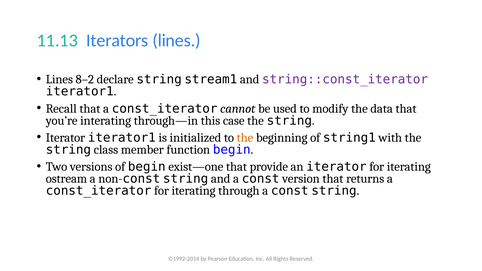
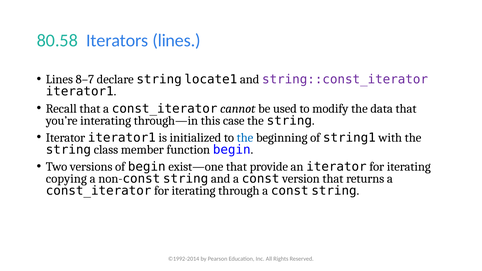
11.13: 11.13 -> 80.58 (57, 41)
8–2: 8–2 -> 8–7 (85, 79)
stream1: stream1 -> locate1 (211, 79)
the colour: orange -> blue (245, 138)
ostream: ostream -> copying (66, 179)
